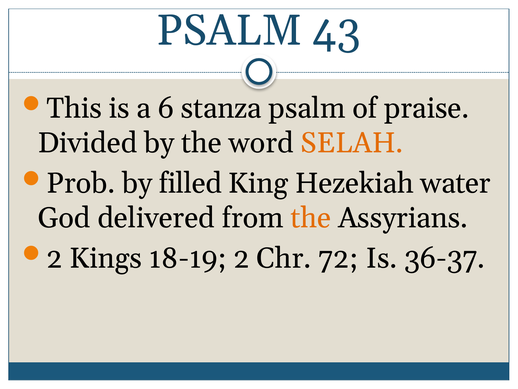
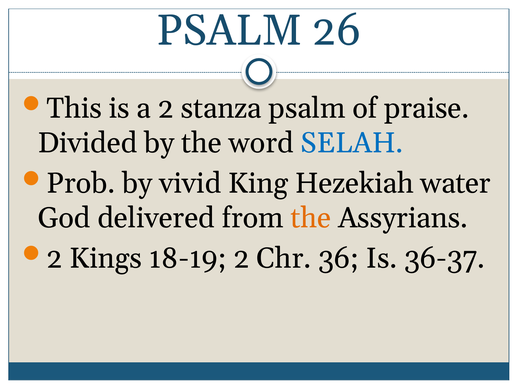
43: 43 -> 26 (337, 30)
a 6: 6 -> 2 (166, 108)
SELAH colour: orange -> blue (352, 143)
filled: filled -> vivid (190, 183)
72: 72 -> 36 (339, 258)
